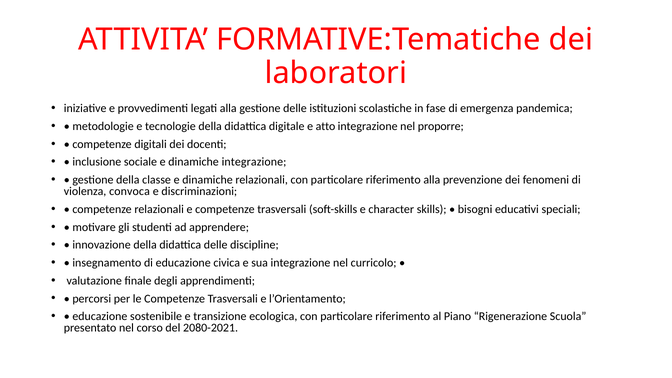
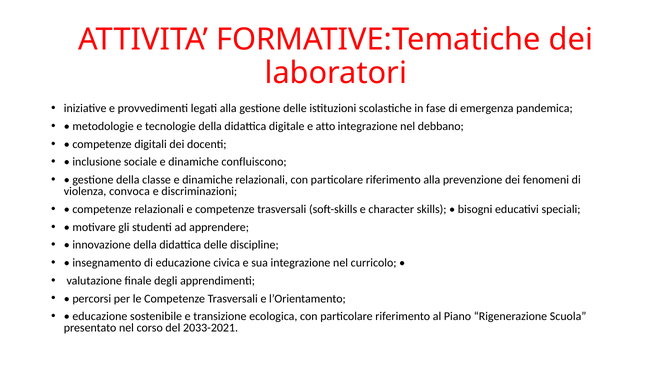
proporre: proporre -> debbano (441, 126)
dinamiche integrazione: integrazione -> confluiscono (254, 162)
2080-2021: 2080-2021 -> 2033-2021 (211, 328)
